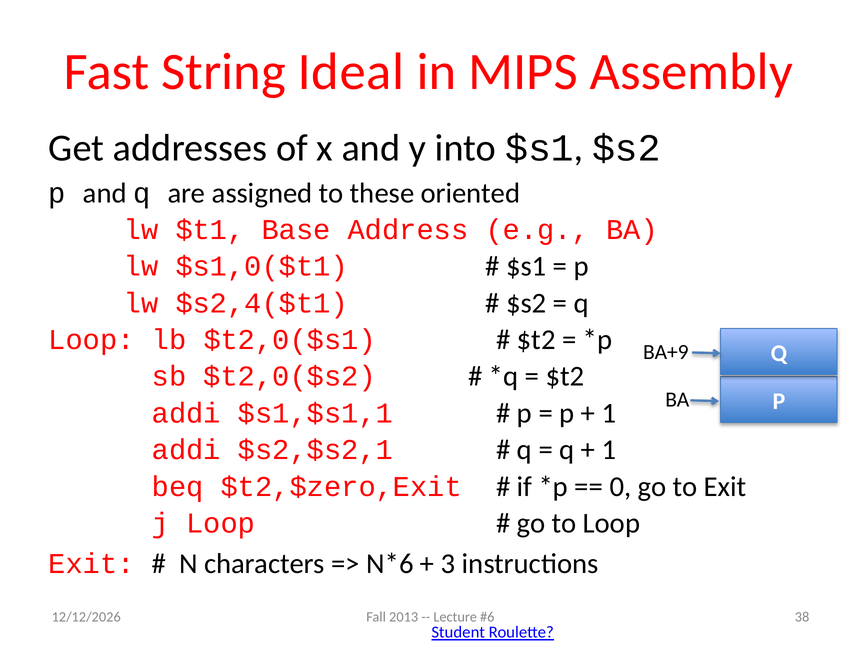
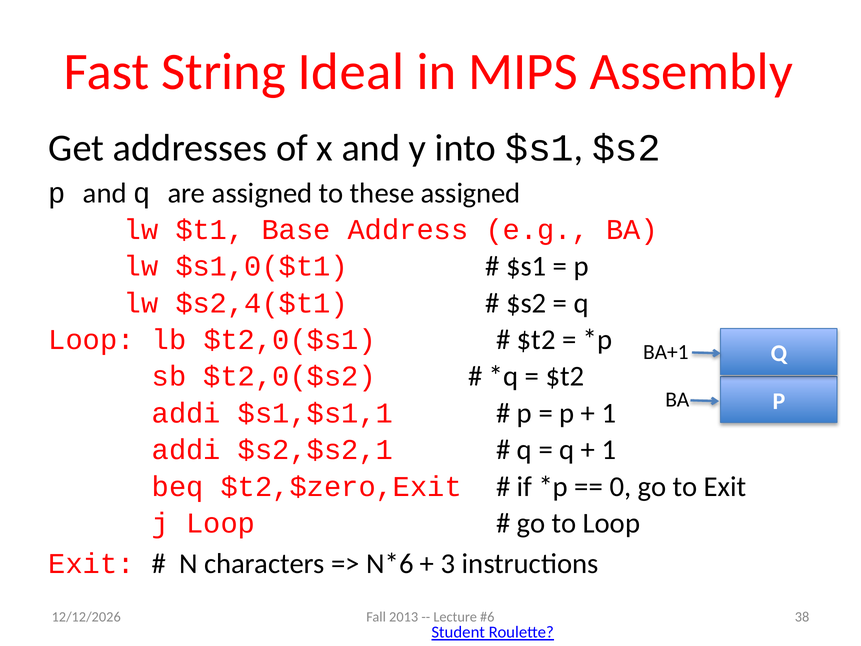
these oriented: oriented -> assigned (471, 193)
BA+9: BA+9 -> BA+1 (666, 352)
